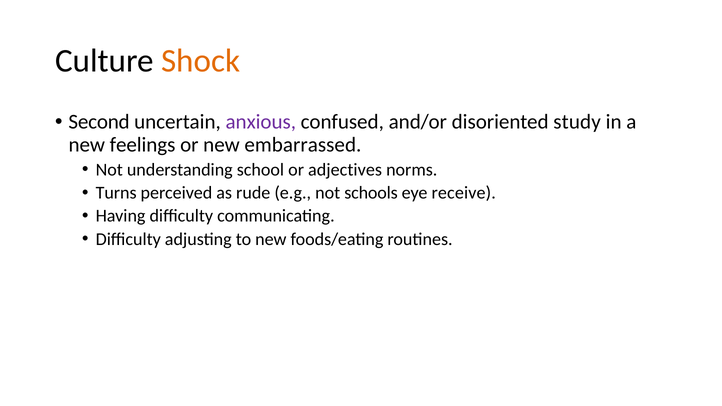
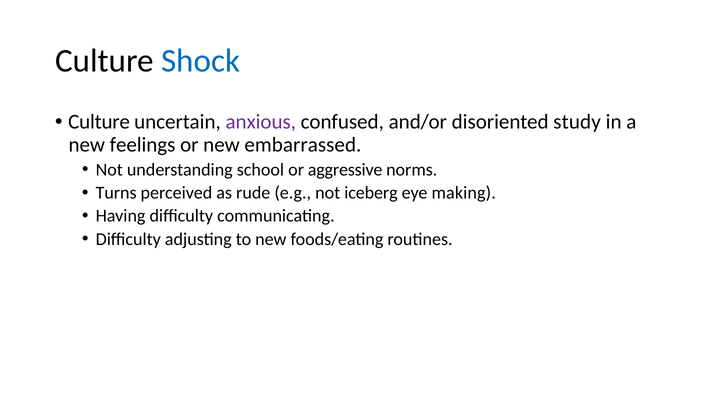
Shock colour: orange -> blue (201, 61)
Second: Second -> Culture (99, 122)
adjectives: adjectives -> aggressive (345, 170)
schools: schools -> iceberg (371, 193)
receive: receive -> making (464, 193)
